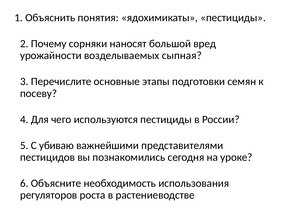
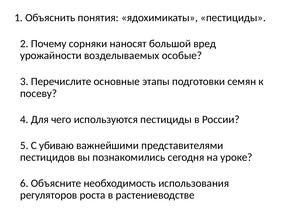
сыпная: сыпная -> особые (182, 56)
